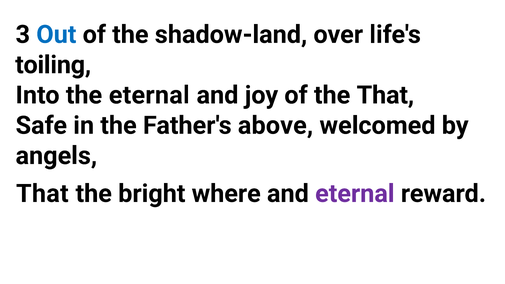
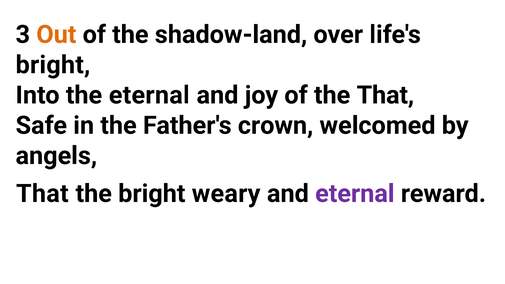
Out colour: blue -> orange (56, 35)
toiling: toiling -> bright (53, 65)
above: above -> crown (276, 125)
where: where -> weary (226, 194)
